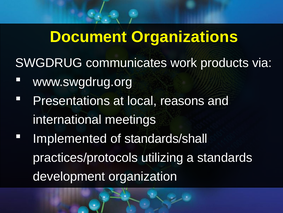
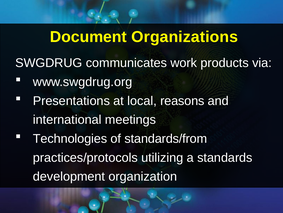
Implemented: Implemented -> Technologies (70, 138)
standards/shall: standards/shall -> standards/from (166, 138)
